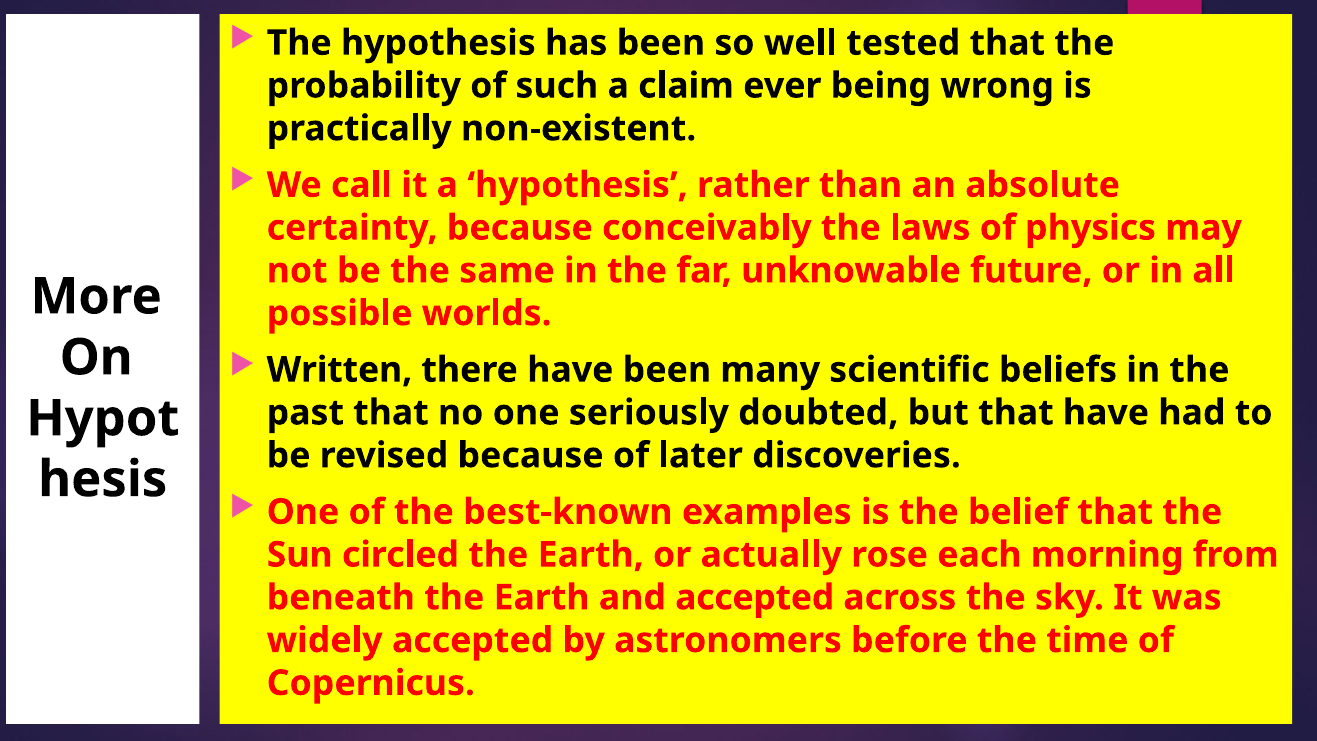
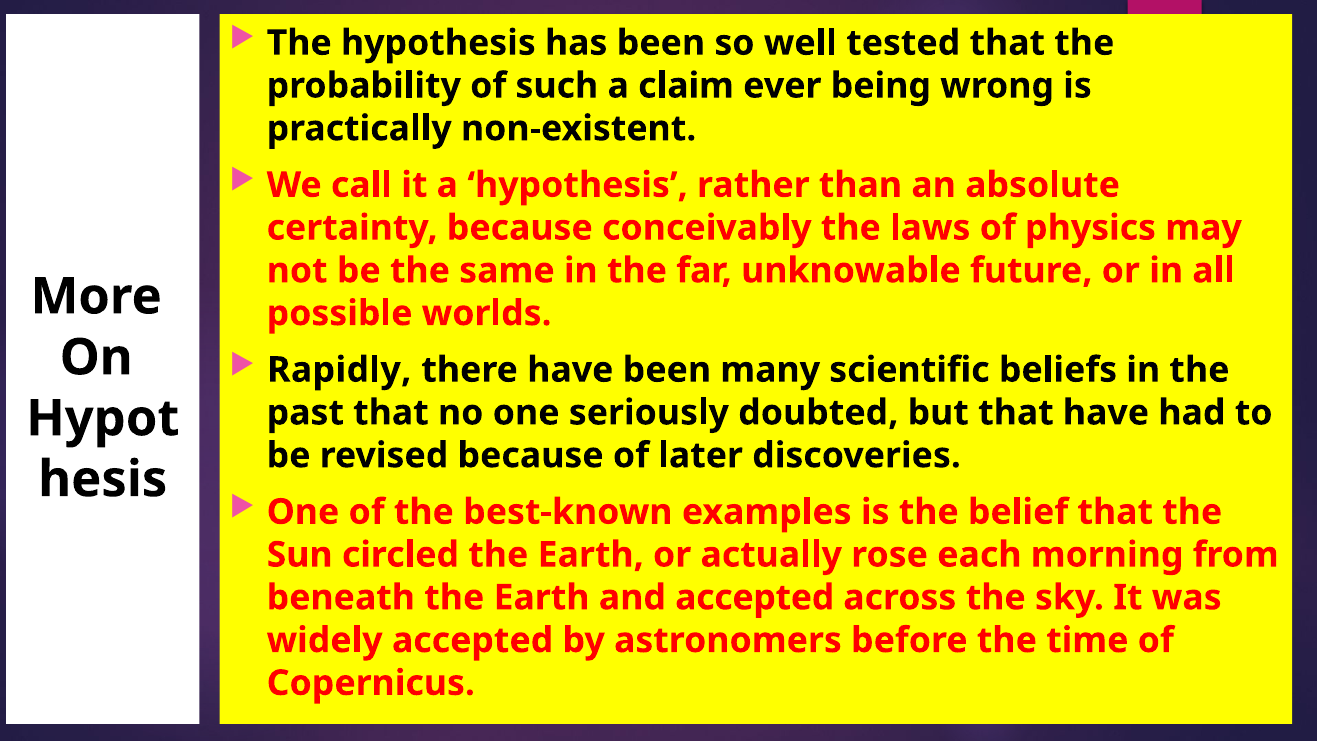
Written: Written -> Rapidly (339, 370)
